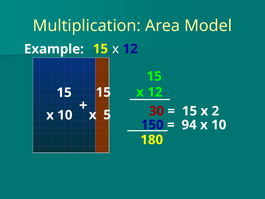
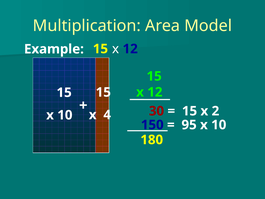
5: 5 -> 4 (107, 115)
94: 94 -> 95 (189, 125)
